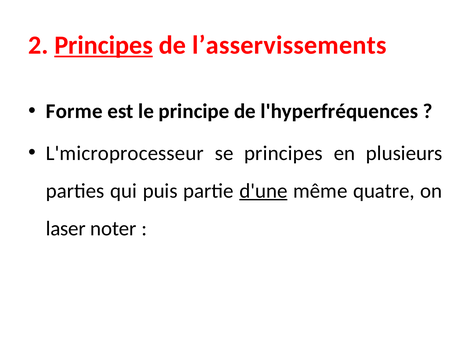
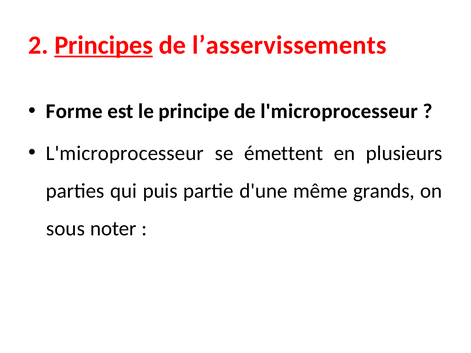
de l'hyperfréquences: l'hyperfréquences -> l'microprocesseur (339, 111)
se principes: principes -> émettent (284, 153)
d'une underline: present -> none (263, 191)
quatre: quatre -> grands (384, 191)
laser: laser -> sous (66, 229)
